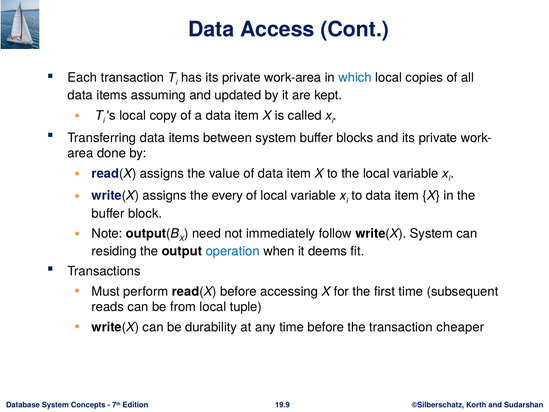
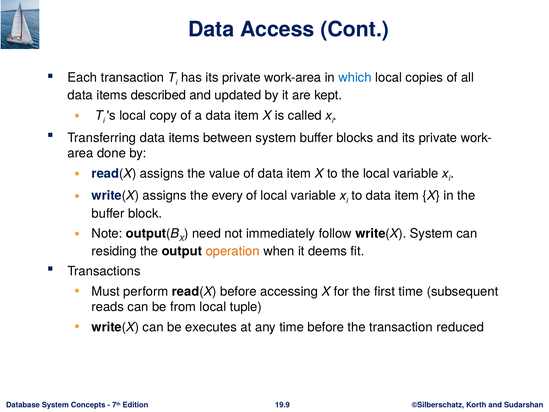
assuming: assuming -> described (158, 95)
operation colour: blue -> orange (233, 251)
durability: durability -> executes (211, 327)
cheaper: cheaper -> reduced (460, 327)
